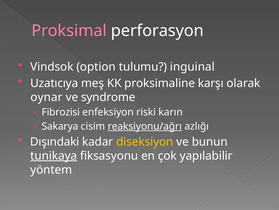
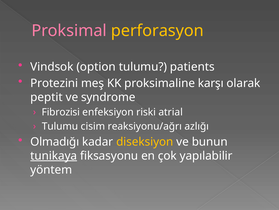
perforasyon colour: white -> yellow (157, 31)
inguinal: inguinal -> patients (192, 67)
Uzatıcıya: Uzatıcıya -> Protezini (54, 83)
oynar: oynar -> peptit (47, 97)
karın: karın -> atrial (171, 112)
Sakarya: Sakarya -> Tulumu (60, 126)
reaksiyonu/ağrı underline: present -> none (145, 126)
Dışındaki: Dışındaki -> Olmadığı (55, 141)
